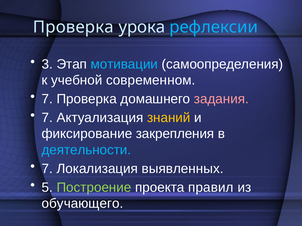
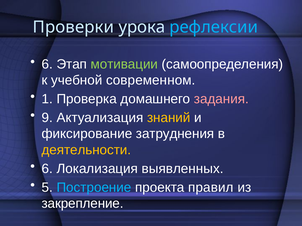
Проверка: Проверка -> Проверки (73, 27)
3: 3 -> 6 (47, 64)
мотивации colour: light blue -> light green (124, 64)
7: 7 -> 1 (47, 99)
7: 7 -> 9 (47, 118)
закрепления: закрепления -> затруднения (175, 134)
деятельности colour: light blue -> yellow (86, 150)
7: 7 -> 6 (47, 169)
Построение colour: light green -> light blue (94, 188)
обучающего: обучающего -> закрепление (83, 204)
